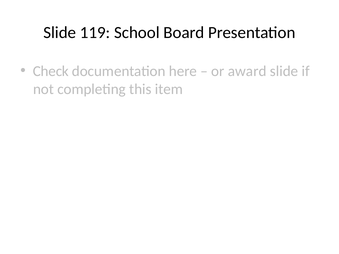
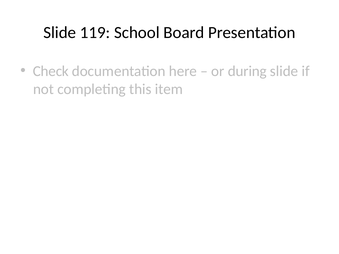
award: award -> during (247, 71)
